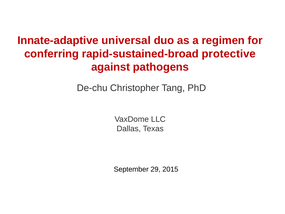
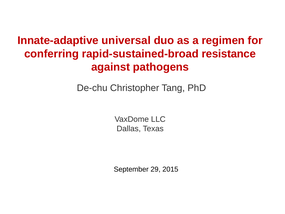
protective: protective -> resistance (229, 54)
